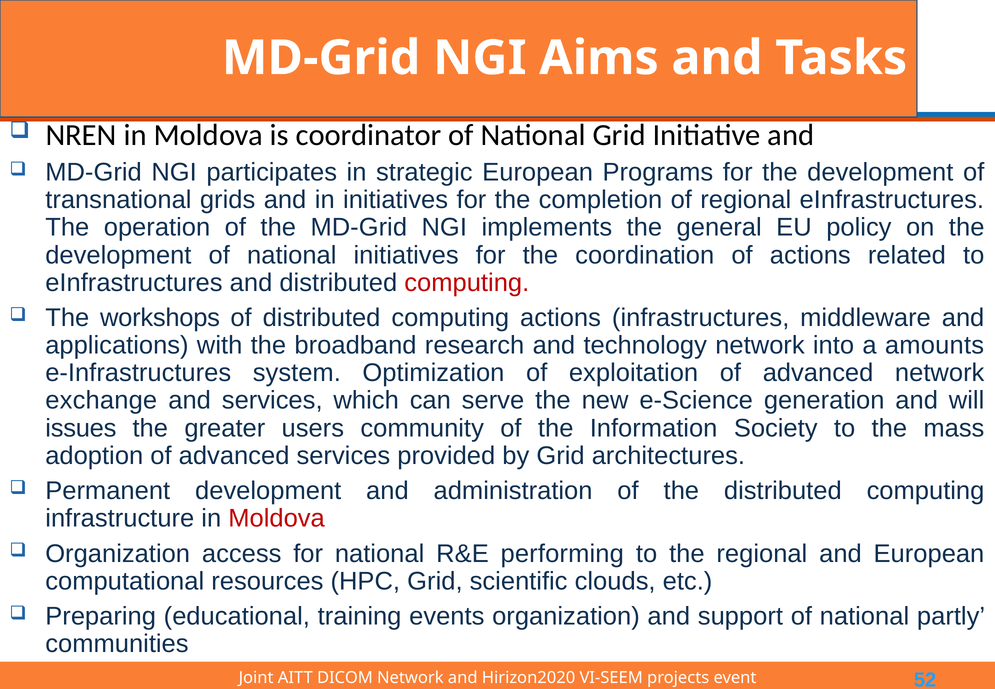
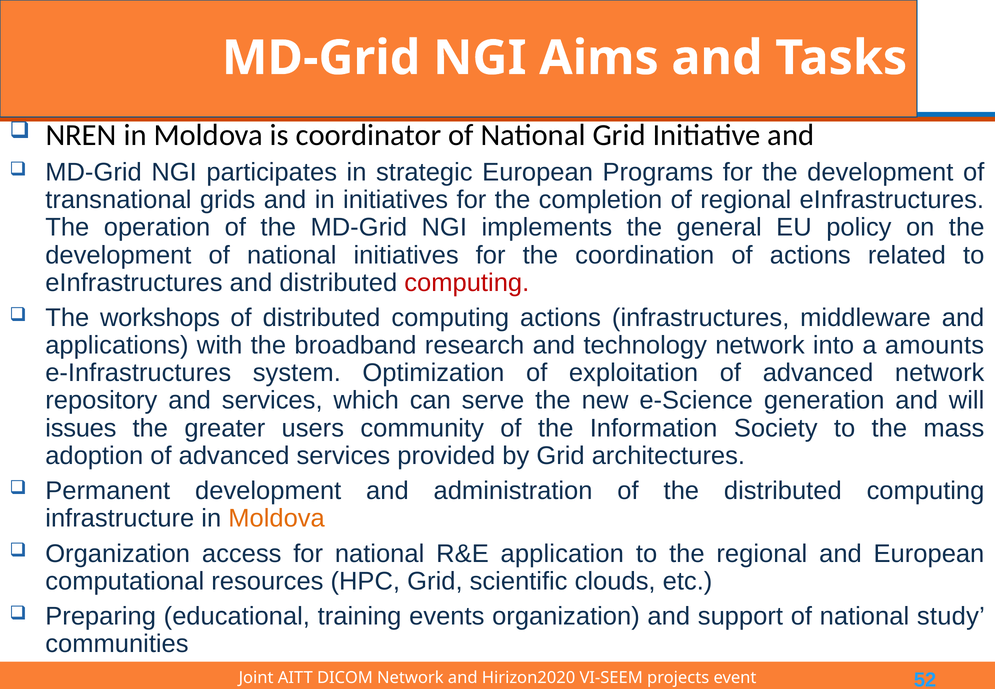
exchange: exchange -> repository (101, 400)
Moldova colour: red -> orange (277, 518)
performing: performing -> application (562, 554)
partly: partly -> study (951, 616)
